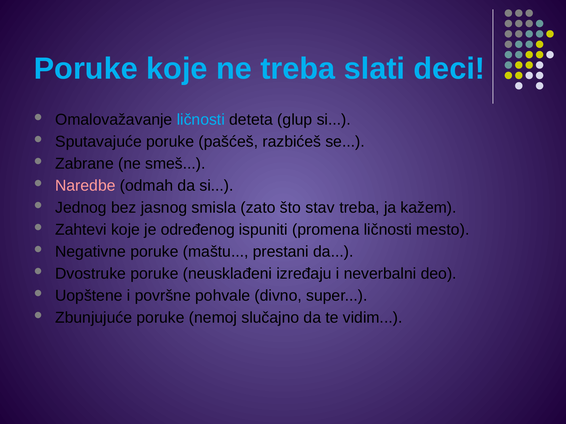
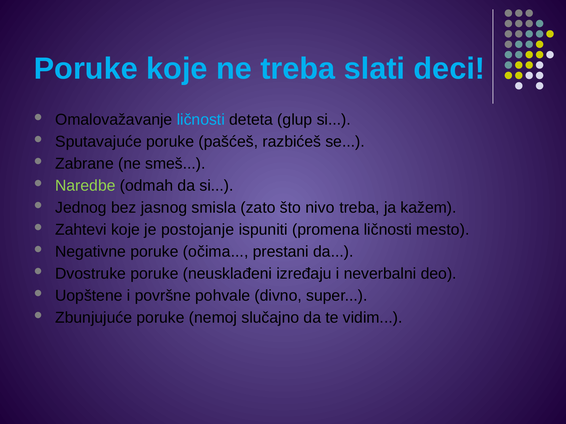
Naredbe colour: pink -> light green (85, 186)
stav: stav -> nivo (320, 208)
određenog: određenog -> postojanje (198, 230)
maštu: maštu -> očima (216, 252)
